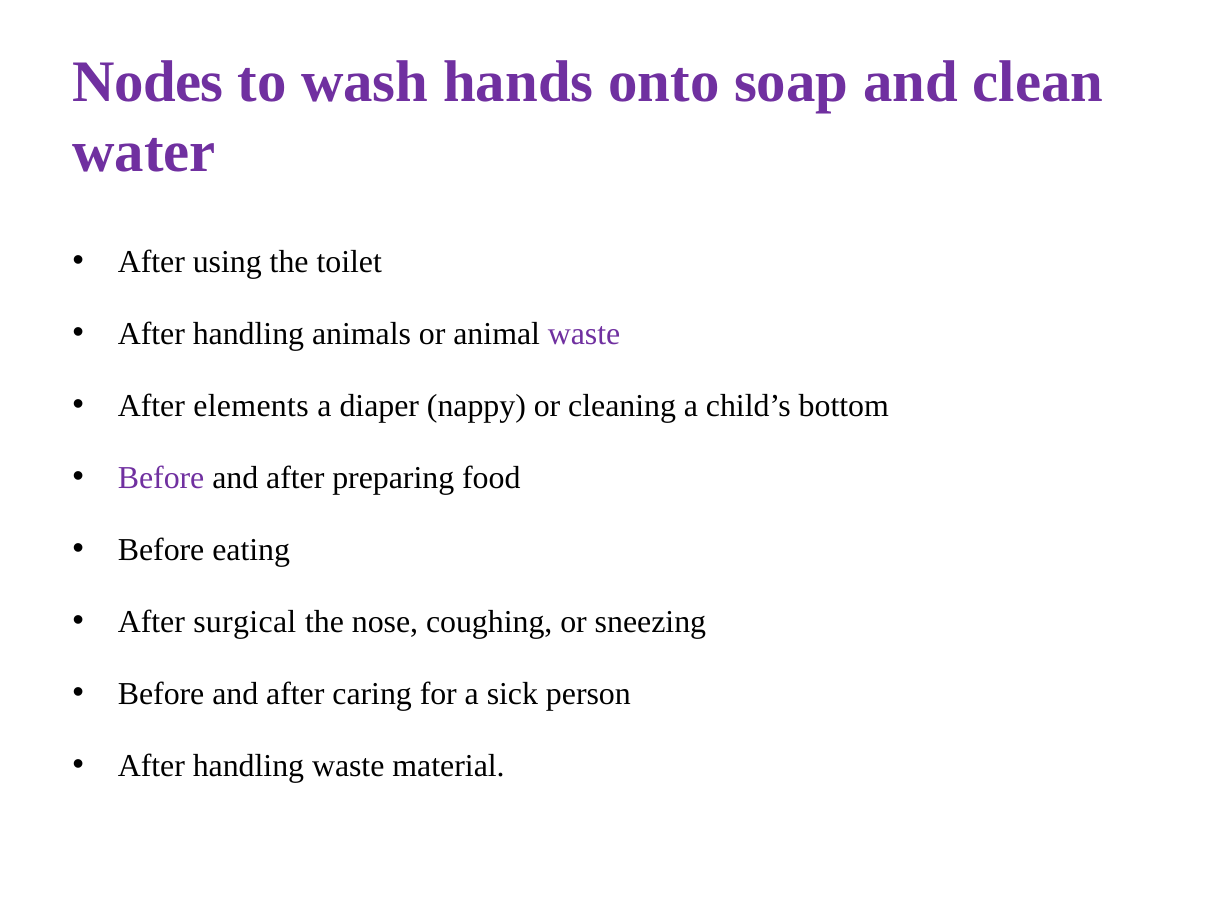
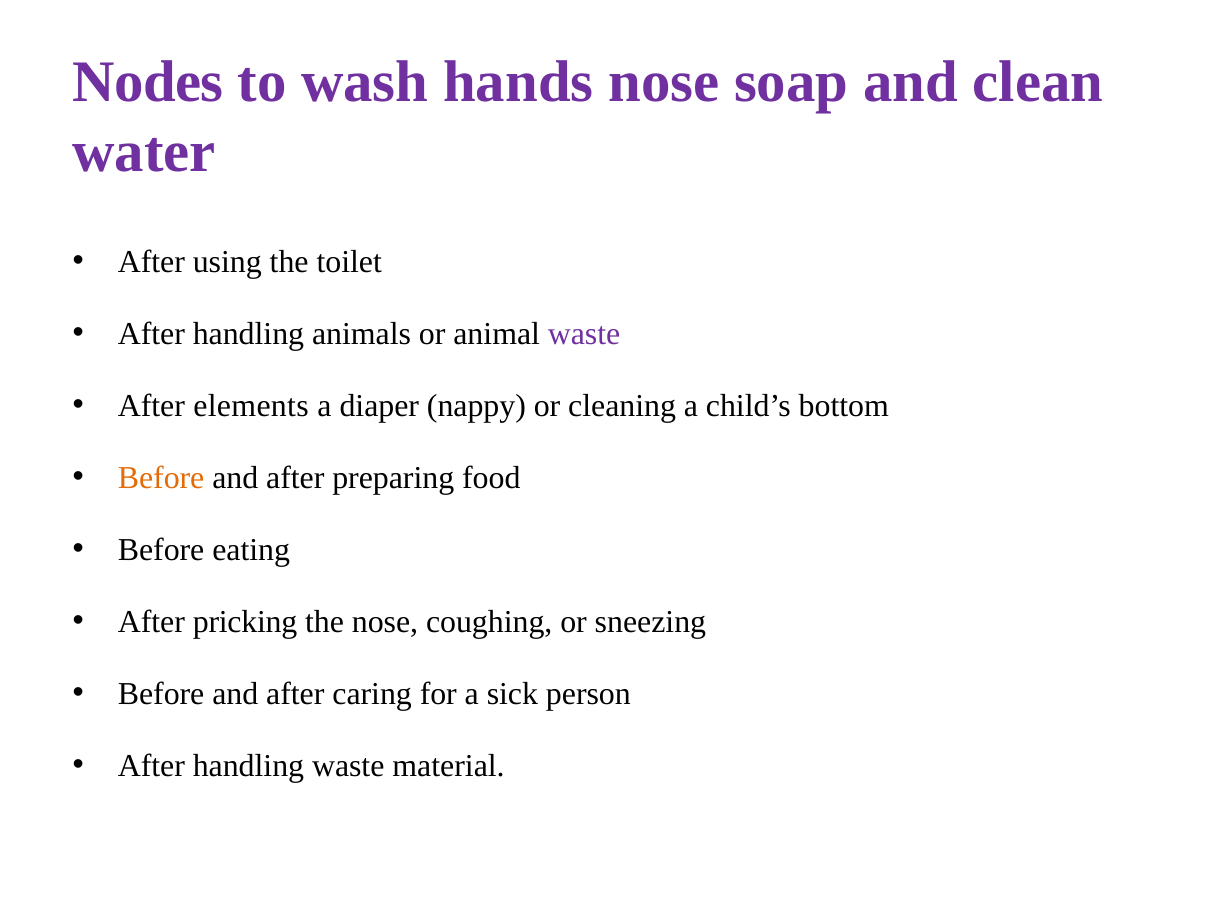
hands onto: onto -> nose (664, 82)
Before colour: purple -> orange (161, 478)
surgical: surgical -> pricking (245, 622)
